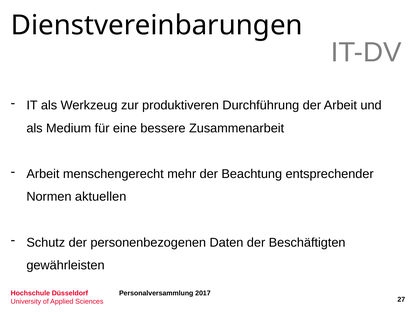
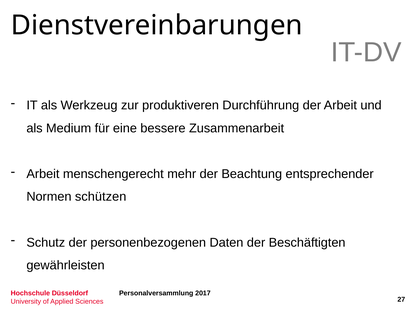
aktuellen: aktuellen -> schützen (101, 197)
